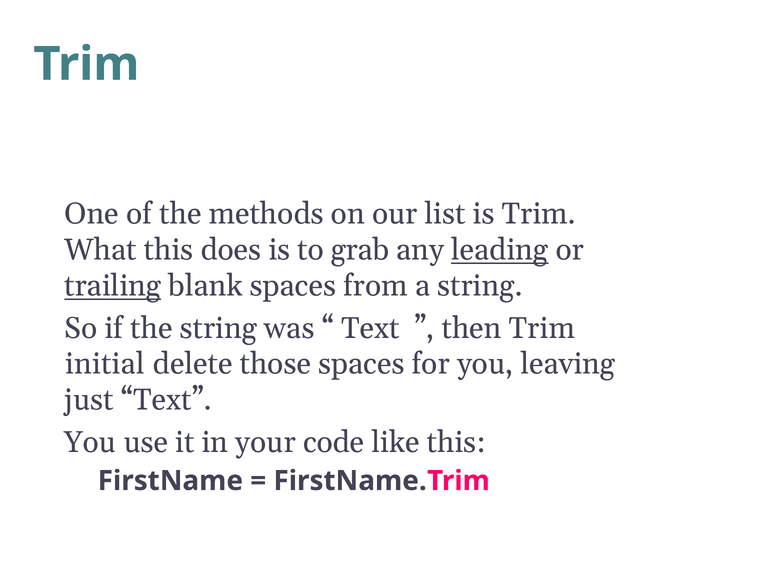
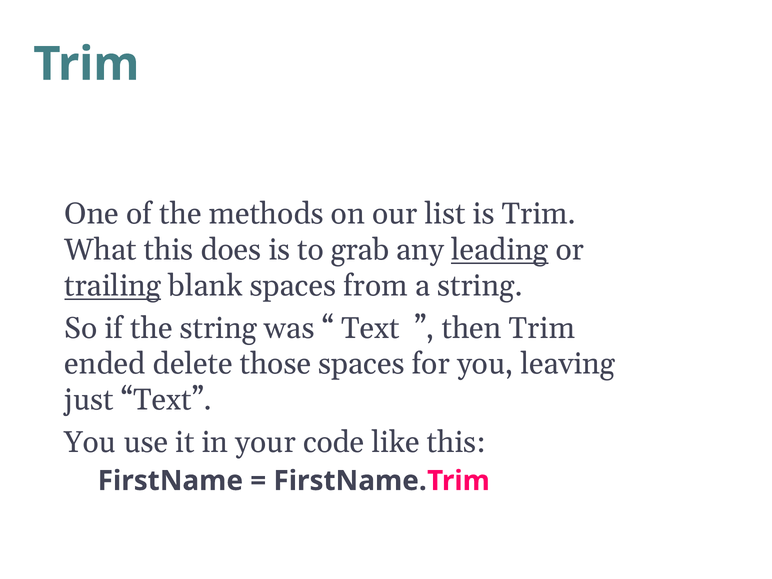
initial: initial -> ended (105, 364)
